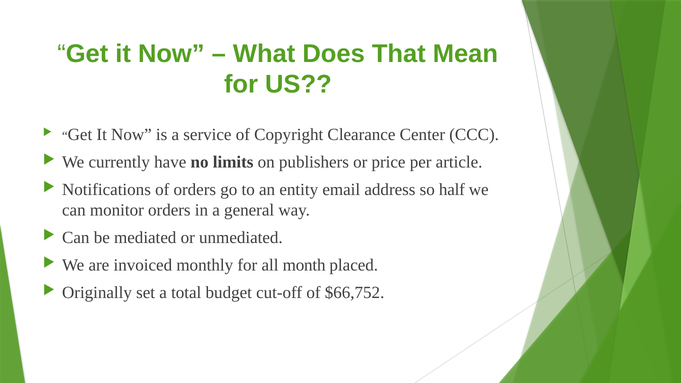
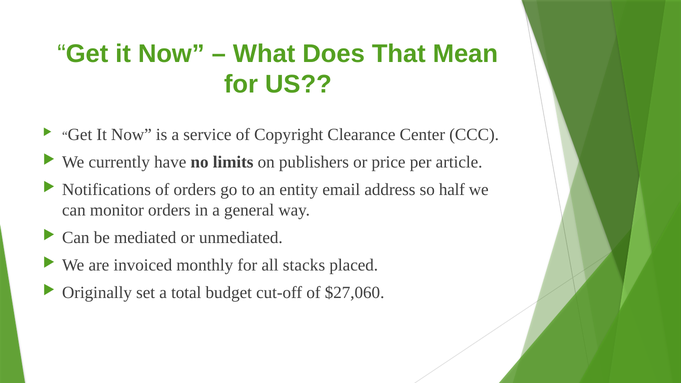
month: month -> stacks (304, 265)
$66,752: $66,752 -> $27,060 (355, 293)
